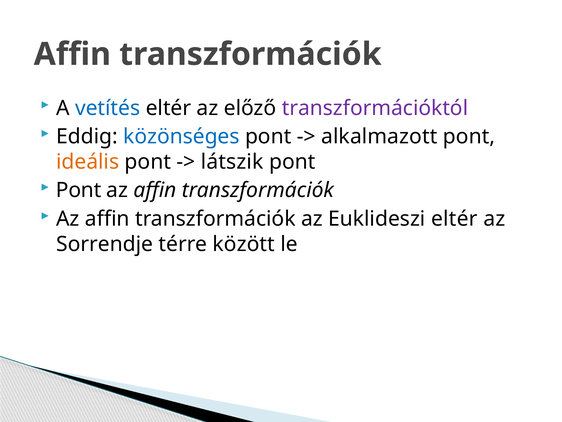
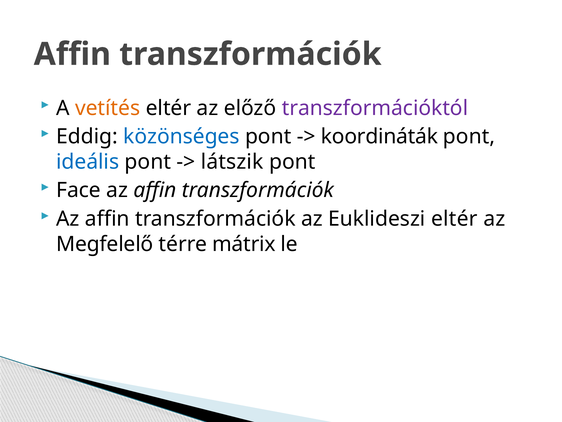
vetítés colour: blue -> orange (108, 108)
alkalmazott: alkalmazott -> koordináták (379, 136)
ideális colour: orange -> blue (88, 162)
Pont: Pont -> Face (78, 190)
Sorrendje: Sorrendje -> Megfelelő (105, 244)
között: között -> mátrix (244, 244)
